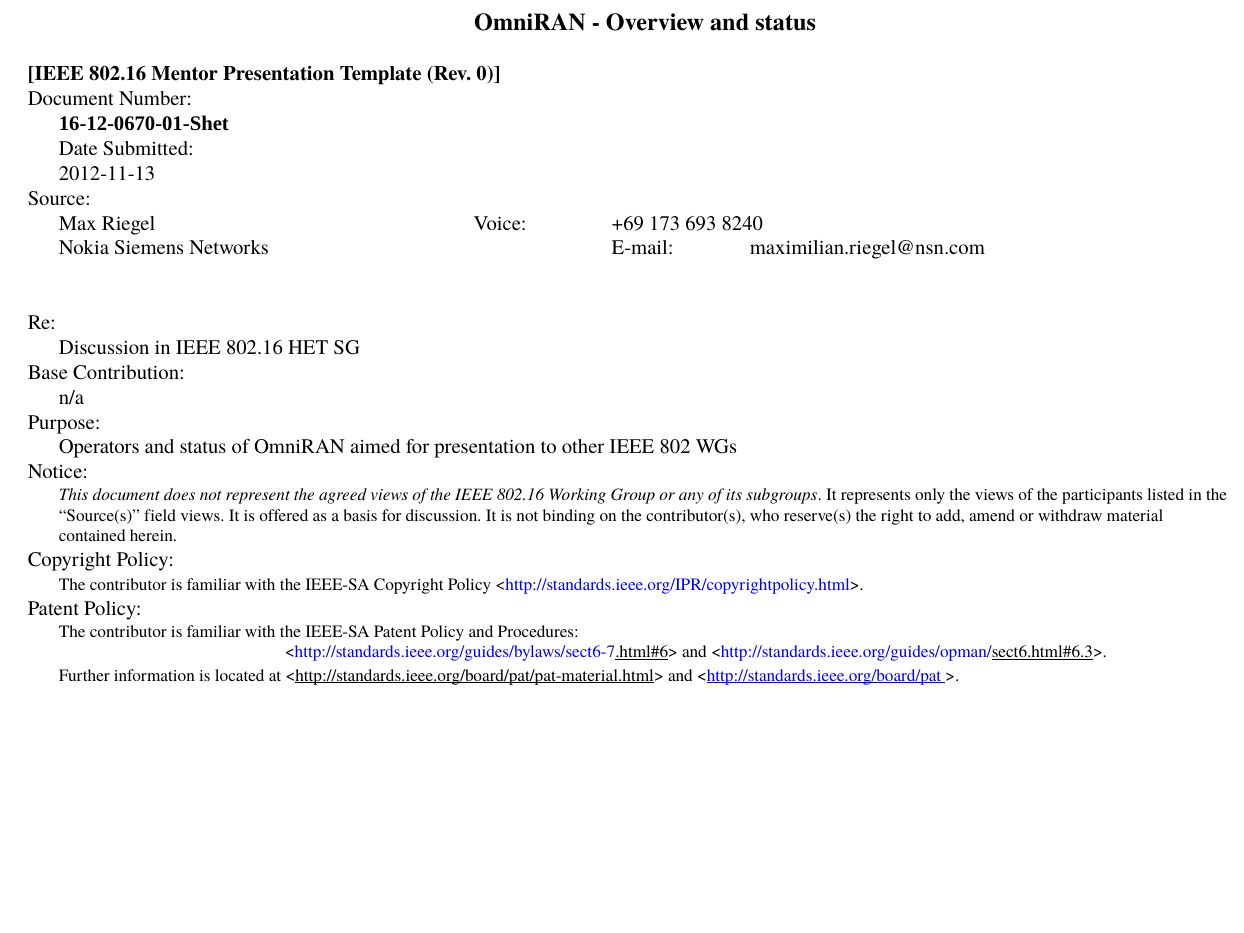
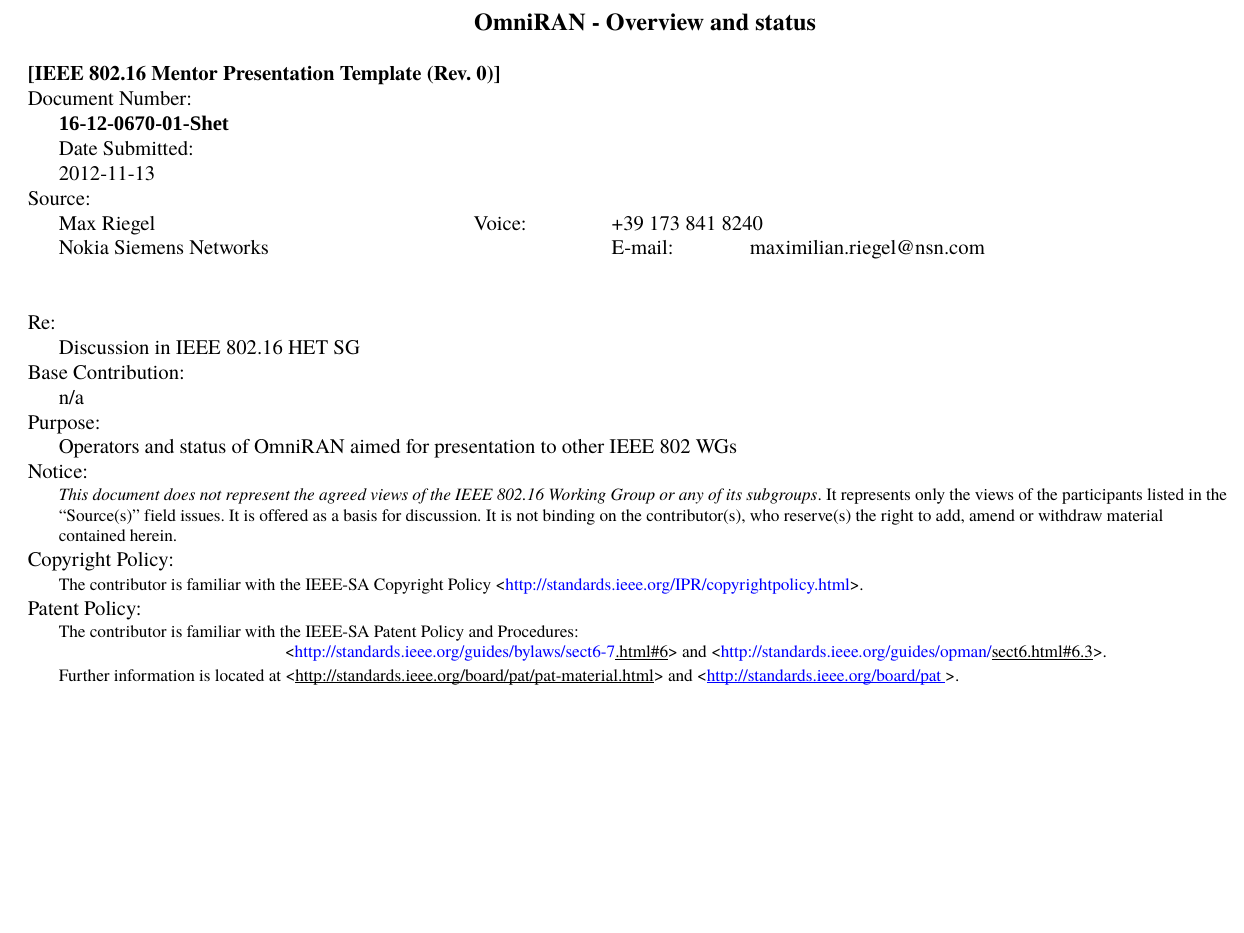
+69: +69 -> +39 (628, 223)
693: 693 -> 841 (701, 223)
field views: views -> issues (203, 515)
